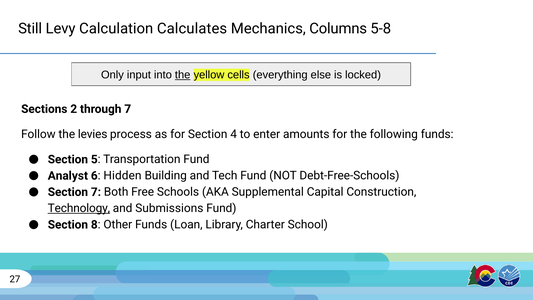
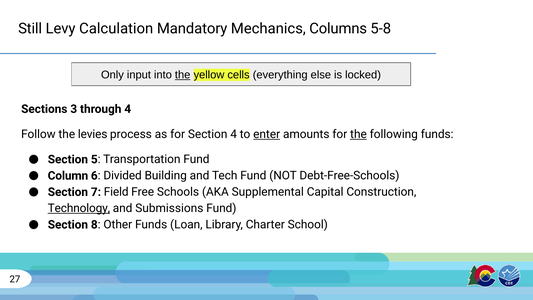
Calculates: Calculates -> Mandatory (192, 29)
2: 2 -> 3 (74, 109)
through 7: 7 -> 4 (128, 109)
enter underline: none -> present (267, 134)
the underline: none -> present (358, 134)
Analyst: Analyst -> Column (68, 176)
Hidden: Hidden -> Divided (123, 176)
Both: Both -> Field (116, 192)
